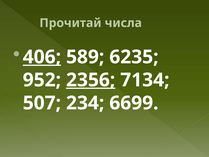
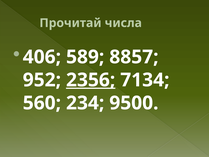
406 underline: present -> none (42, 57)
6235: 6235 -> 8857 (134, 57)
507: 507 -> 560 (42, 103)
6699: 6699 -> 9500 (134, 103)
